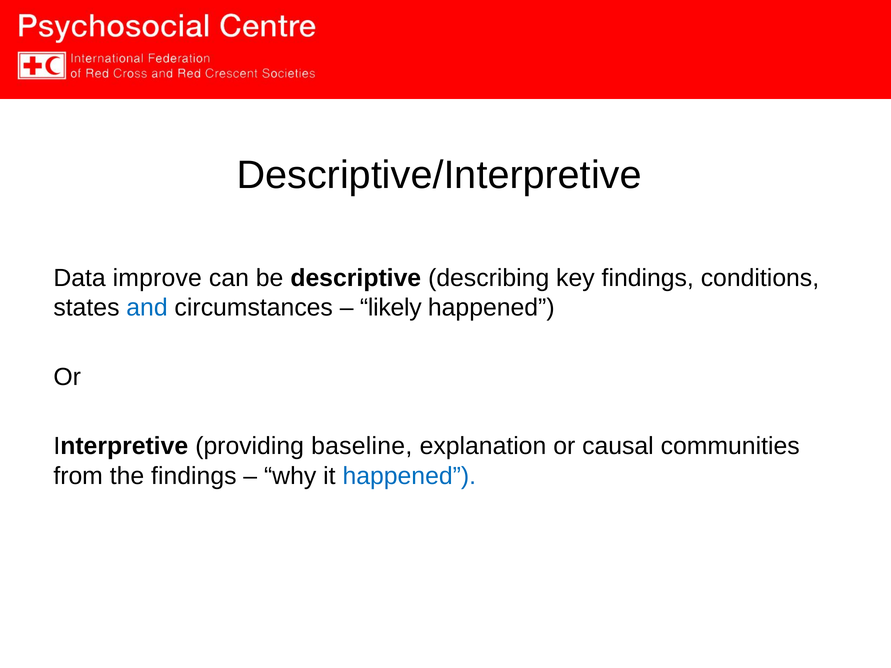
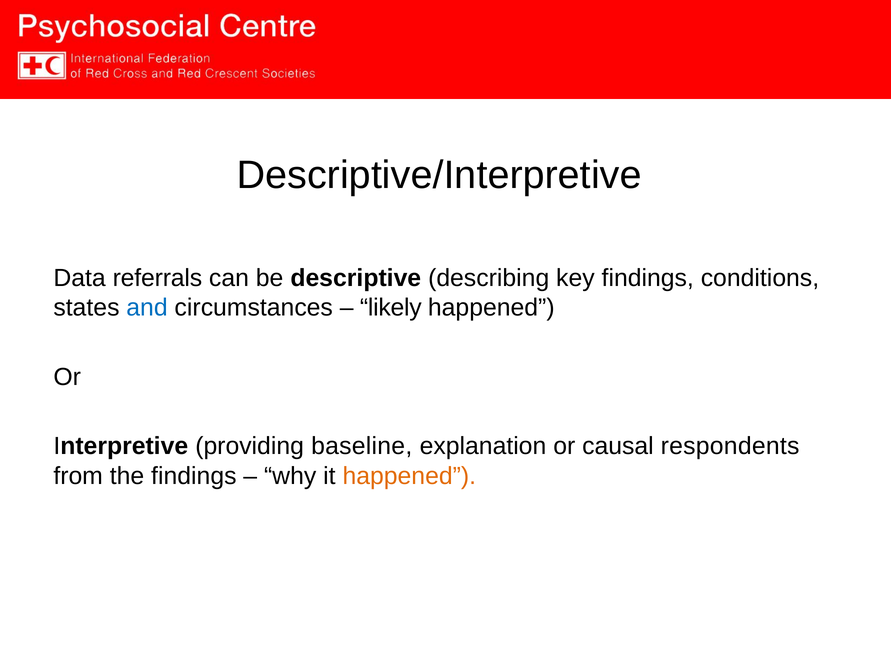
improve: improve -> referrals (157, 278)
communities: communities -> respondents (730, 446)
happened colour: blue -> orange (409, 476)
